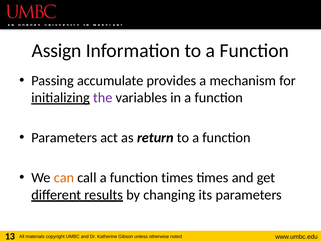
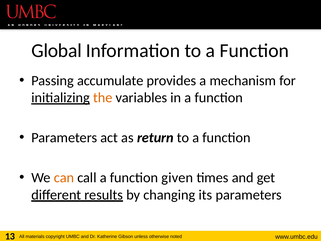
Assign: Assign -> Global (57, 51)
the colour: purple -> orange (103, 98)
function times: times -> given (177, 178)
